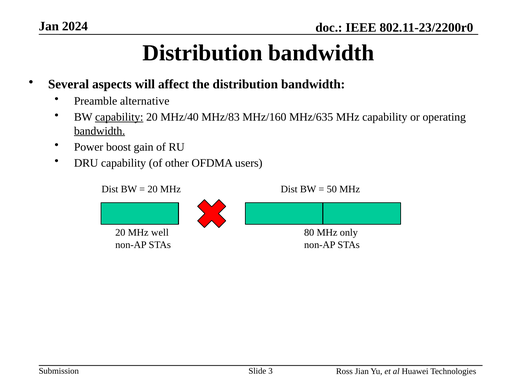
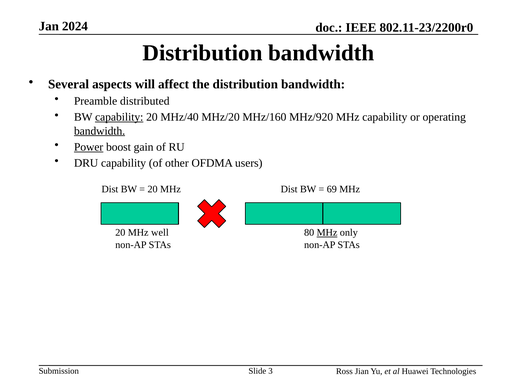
alternative: alternative -> distributed (145, 101)
MHz/83: MHz/83 -> MHz/20 (221, 117)
MHz/635: MHz/635 -> MHz/920 (311, 117)
Power underline: none -> present (89, 147)
50: 50 -> 69 (332, 190)
MHz underline: none -> present (327, 233)
